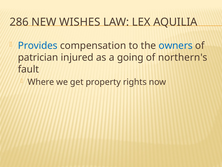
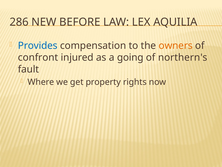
WISHES: WISHES -> BEFORE (80, 22)
owners colour: blue -> orange (176, 45)
patrician: patrician -> confront (38, 57)
